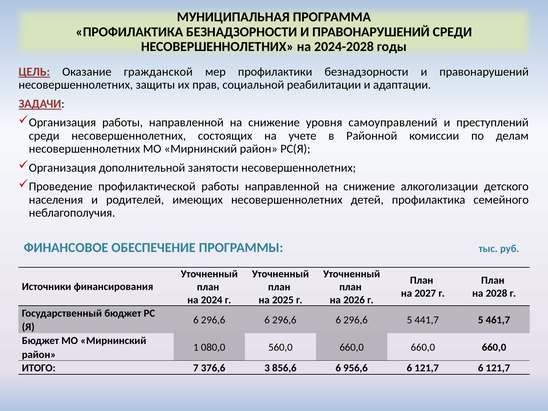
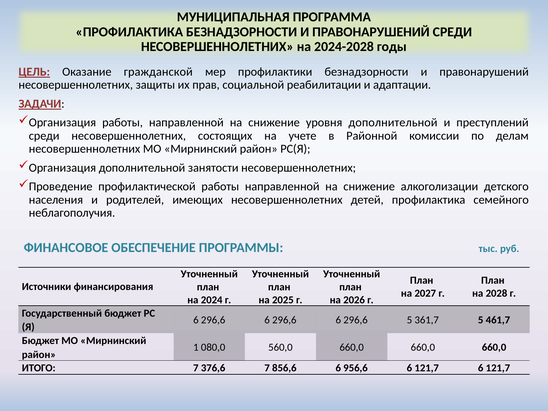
уровня самоуправлений: самоуправлений -> дополнительной (393, 123)
441,7: 441,7 -> 361,7 (427, 320)
376,6 3: 3 -> 7 (267, 368)
